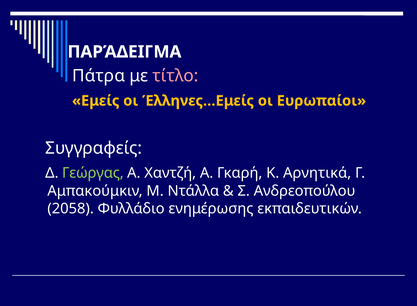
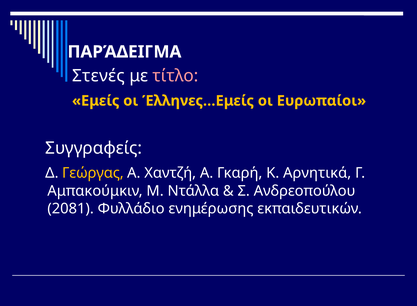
Πάτρα: Πάτρα -> Στενές (99, 76)
Γεώργας colour: light green -> yellow (93, 173)
2058: 2058 -> 2081 (71, 209)
